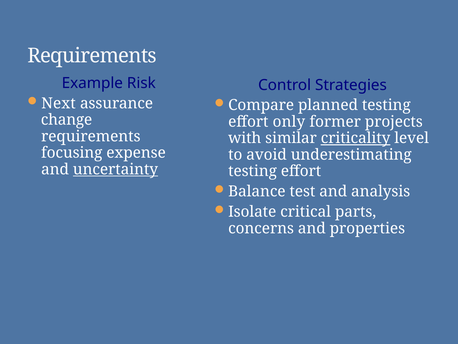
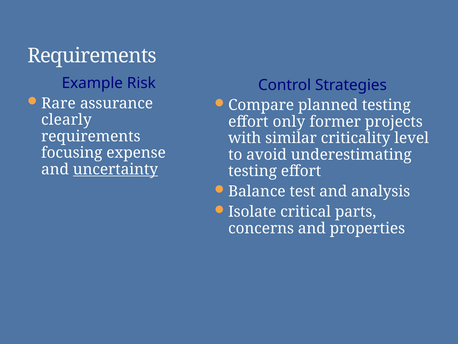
Next: Next -> Rare (59, 103)
change: change -> clearly (66, 120)
criticality underline: present -> none (356, 138)
